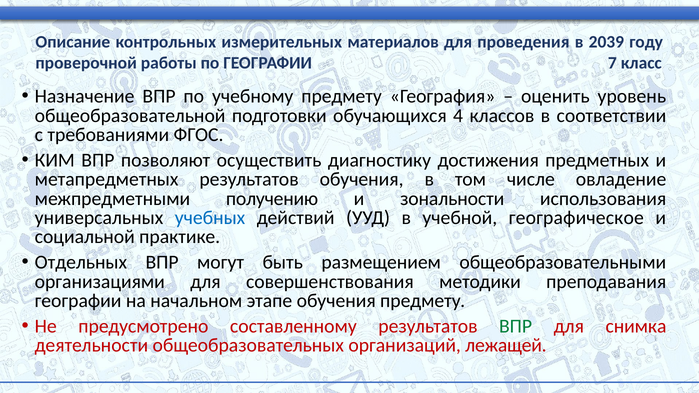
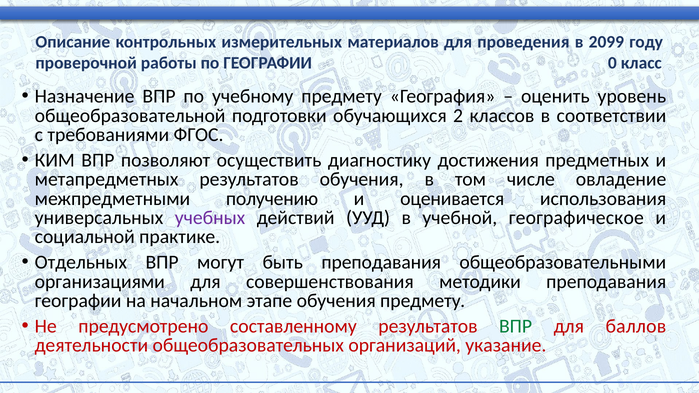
2039: 2039 -> 2099 (606, 42)
7: 7 -> 0 (612, 63)
4: 4 -> 2 (458, 116)
зональности: зональности -> оценивается (452, 199)
учебных colour: blue -> purple (210, 218)
быть размещением: размещением -> преподавания (381, 263)
снимка: снимка -> баллов (636, 327)
лежащей: лежащей -> указание (506, 346)
